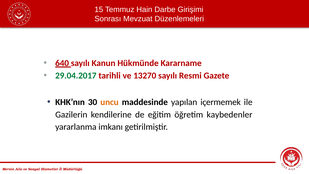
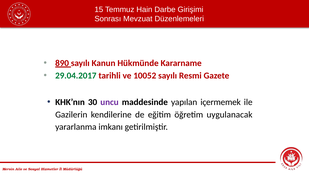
640: 640 -> 890 (62, 63)
13270: 13270 -> 10052 (145, 76)
uncu colour: orange -> purple (110, 102)
kaybedenler: kaybedenler -> uygulanacak (230, 114)
